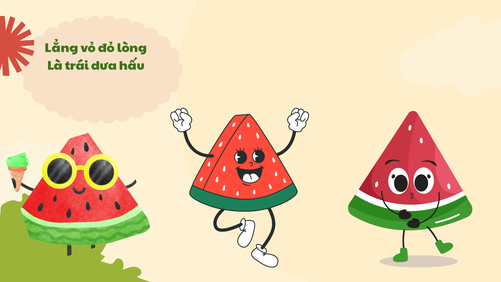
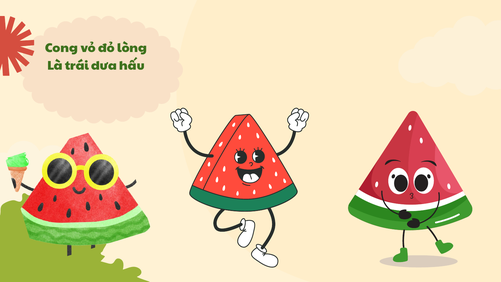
Lẳng: Lẳng -> Cong (62, 48)
